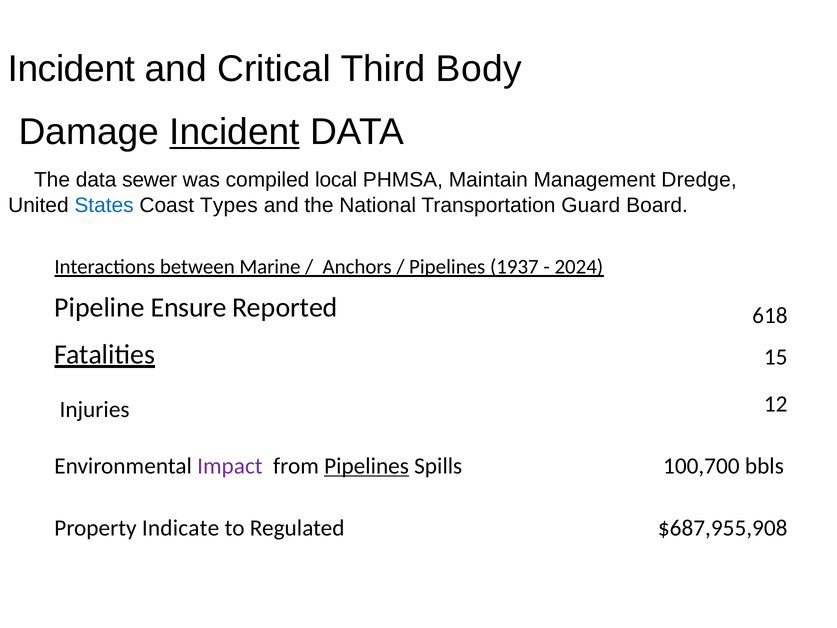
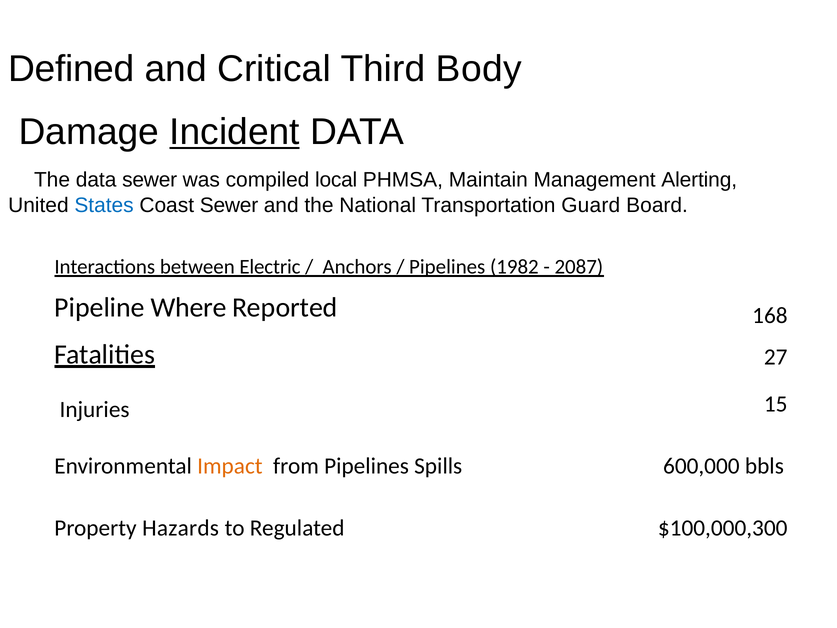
Incident: Incident -> Defined (71, 69)
Dredge: Dredge -> Alerting (699, 180)
Coast Types: Types -> Sewer (229, 205)
Marine: Marine -> Electric (270, 267)
1937: 1937 -> 1982 (514, 267)
2024: 2024 -> 2087 (579, 267)
Ensure: Ensure -> Where (189, 307)
618: 618 -> 168 (770, 315)
15: 15 -> 27 (776, 357)
12: 12 -> 15 (776, 404)
Impact colour: purple -> orange (230, 466)
Pipelines underline: present -> none (367, 466)
100,700: 100,700 -> 600,000 (701, 466)
Indicate: Indicate -> Hazards (181, 528)
$687,955,908: $687,955,908 -> $100,000,300 (723, 528)
